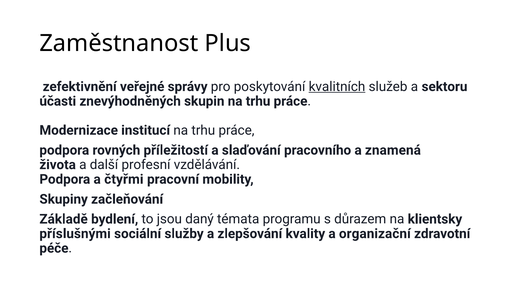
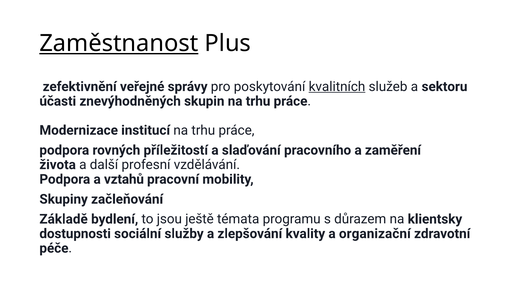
Zaměstnanost underline: none -> present (119, 43)
znamená: znamená -> zaměření (393, 150)
čtyřmi: čtyřmi -> vztahů (124, 179)
daný: daný -> ještě (200, 219)
příslušnými: příslušnými -> dostupnosti (75, 234)
